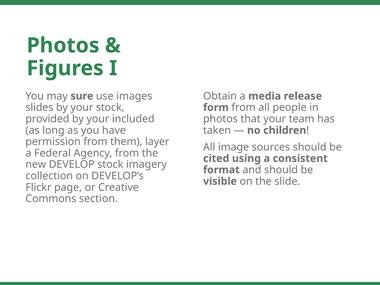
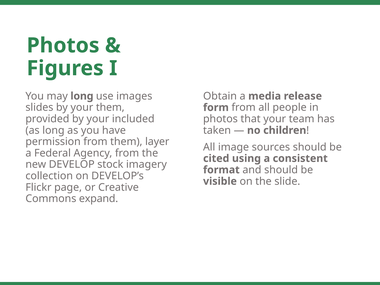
may sure: sure -> long (82, 96)
your stock: stock -> them (110, 107)
section: section -> expand (99, 199)
